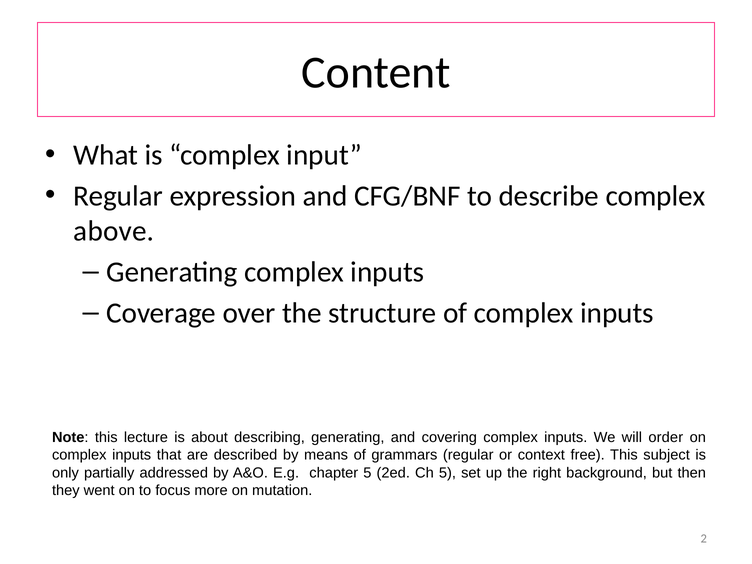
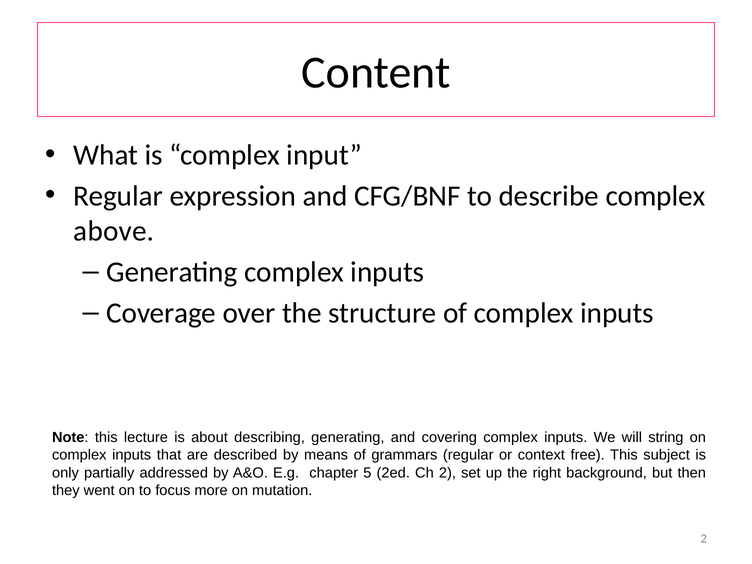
order: order -> string (666, 438)
Ch 5: 5 -> 2 (448, 473)
